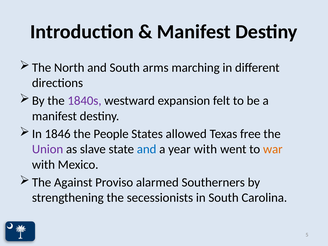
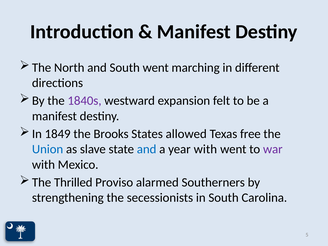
South arms: arms -> went (156, 68)
1846: 1846 -> 1849 (58, 134)
People: People -> Brooks (111, 134)
Union colour: purple -> blue (48, 149)
war colour: orange -> purple (273, 149)
Against: Against -> Thrilled (73, 182)
